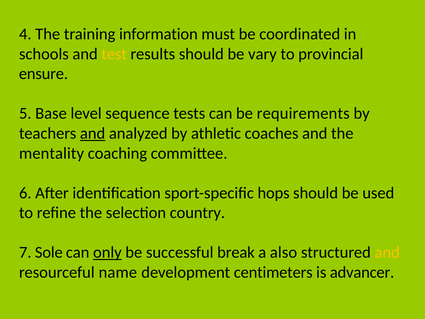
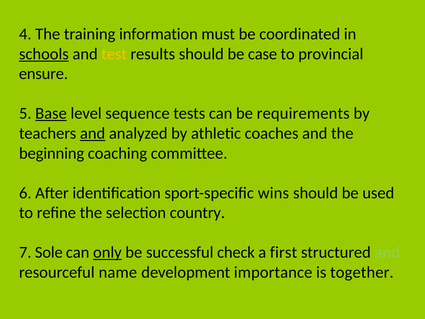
schools underline: none -> present (44, 54)
vary: vary -> case (263, 54)
Base underline: none -> present (51, 113)
mentality: mentality -> beginning (52, 153)
hops: hops -> wins (273, 193)
break: break -> check (236, 252)
also: also -> first (284, 252)
and colour: yellow -> light green (387, 252)
centimeters: centimeters -> importance (273, 272)
advancer: advancer -> together (362, 272)
